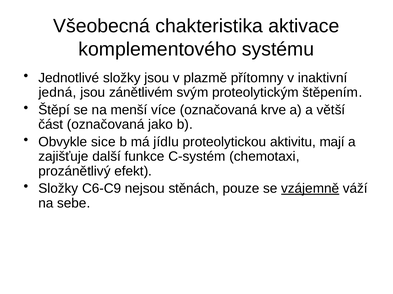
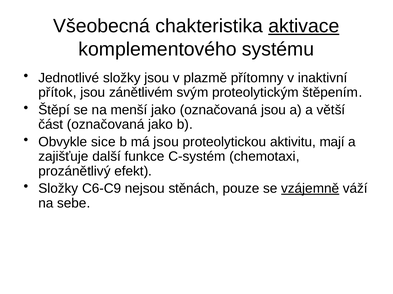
aktivace underline: none -> present (304, 26)
jedná: jedná -> přítok (57, 93)
menší více: více -> jako (164, 110)
označovaná krve: krve -> jsou (273, 110)
má jídlu: jídlu -> jsou (166, 142)
